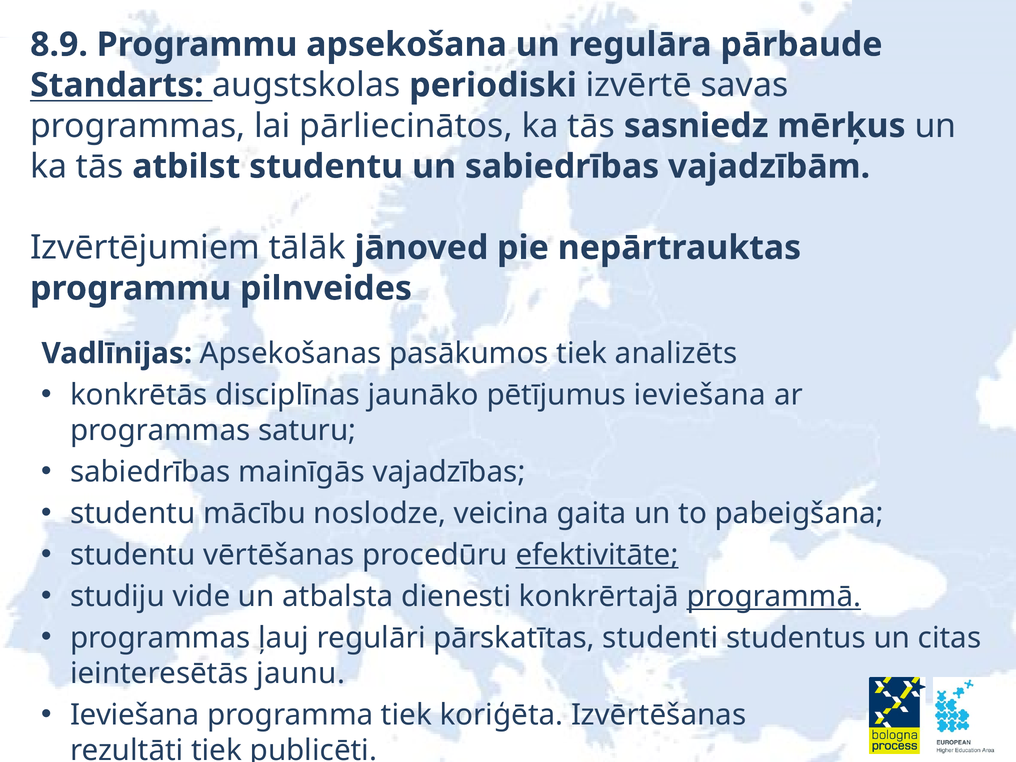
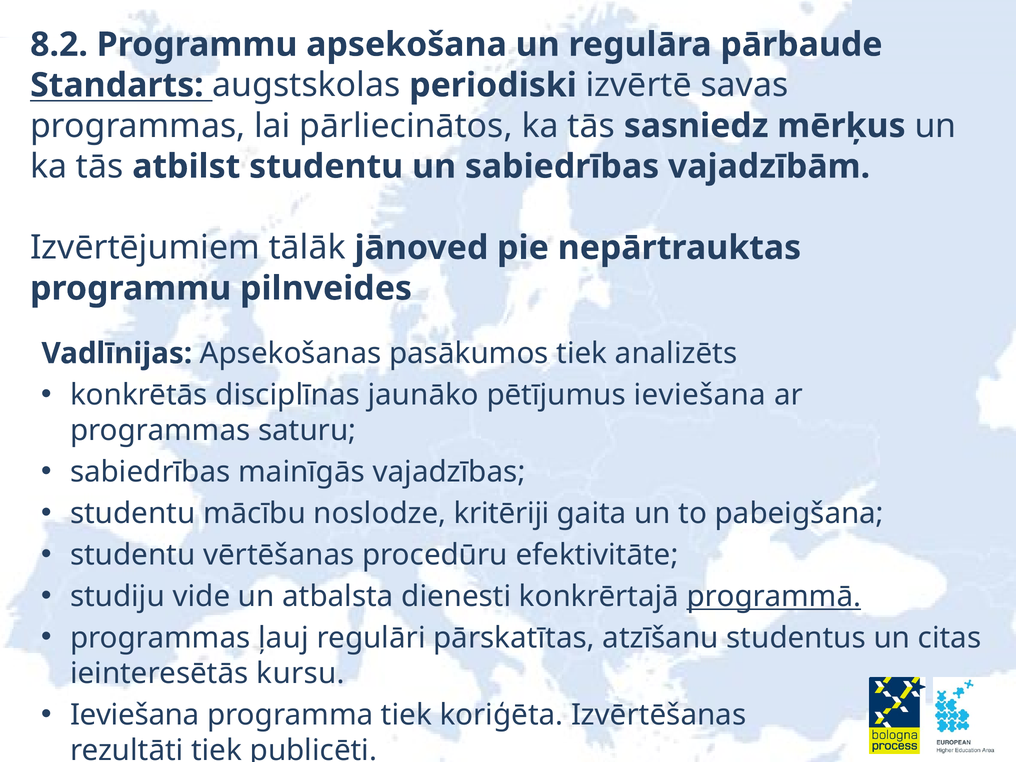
8.9: 8.9 -> 8.2 (59, 45)
veicina: veicina -> kritēriji (502, 513)
efektivitāte underline: present -> none (597, 555)
studenti: studenti -> atzīšanu (661, 638)
jaunu: jaunu -> kursu (301, 673)
